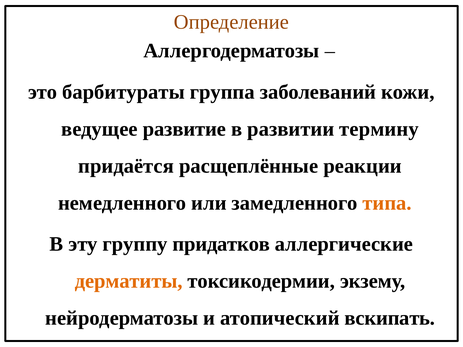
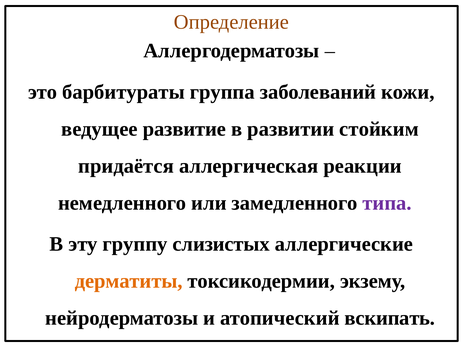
термину: термину -> стойким (379, 129)
расщеплённые: расщеплённые -> аллергическая (249, 166)
типа colour: orange -> purple (387, 203)
придатков: придатков -> слизистых (221, 244)
